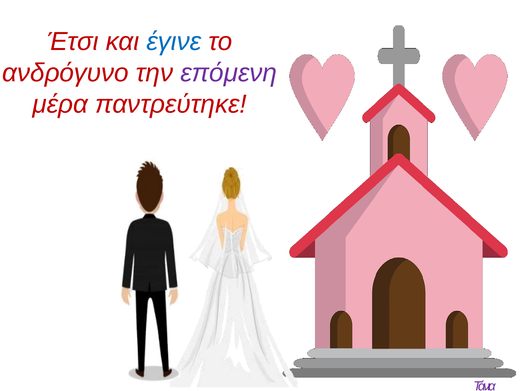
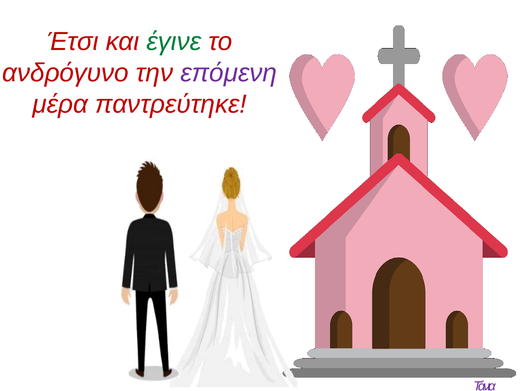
έγινε colour: blue -> green (174, 42)
